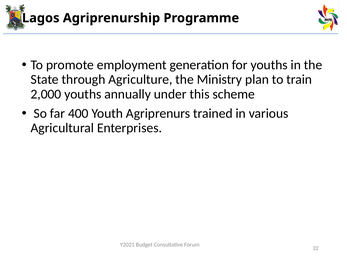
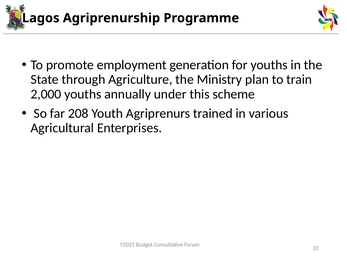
400: 400 -> 208 (78, 114)
